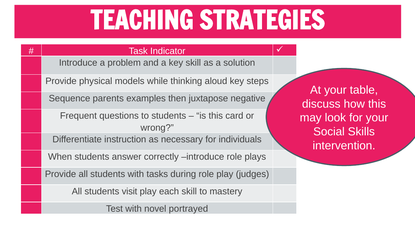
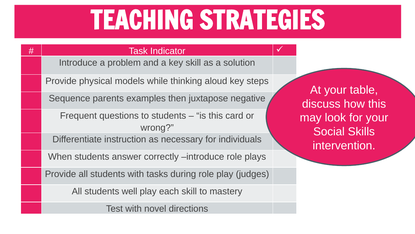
visit: visit -> well (130, 191)
portrayed: portrayed -> directions (188, 208)
